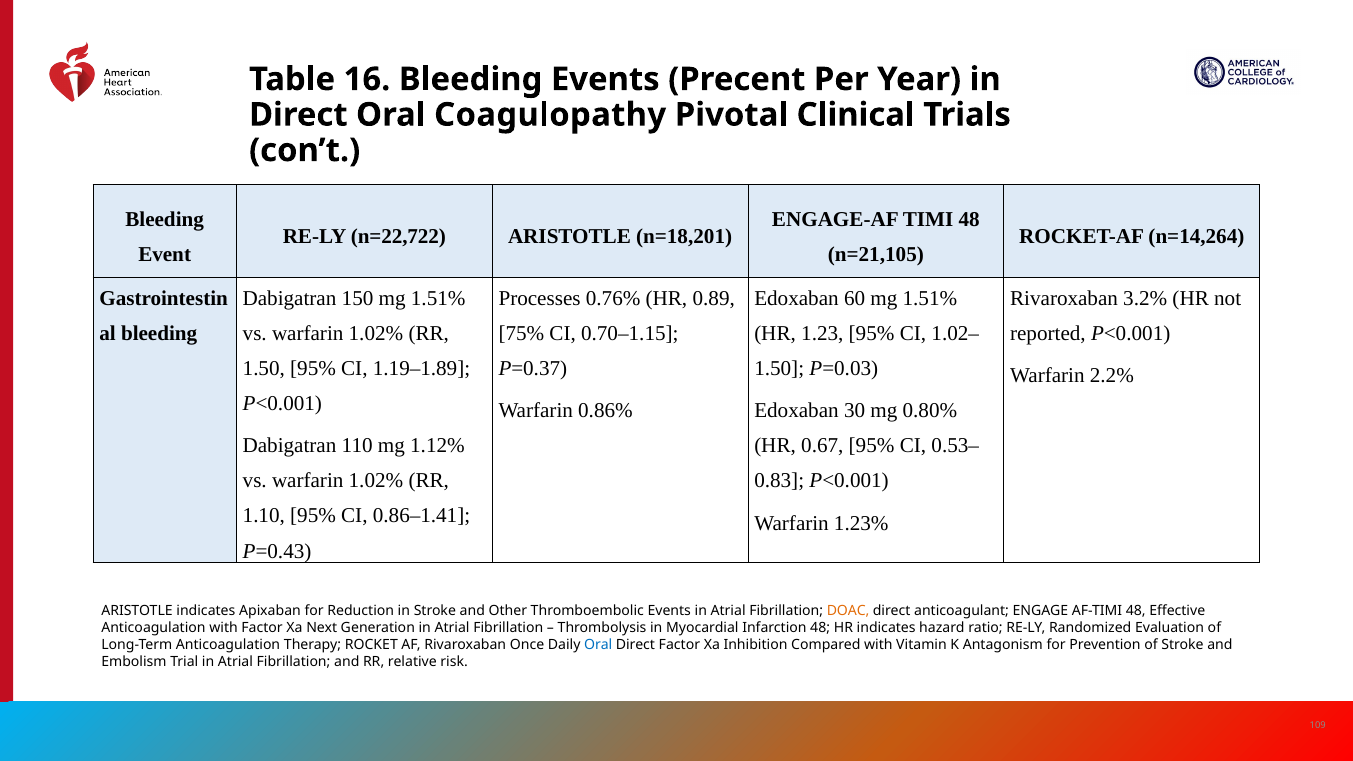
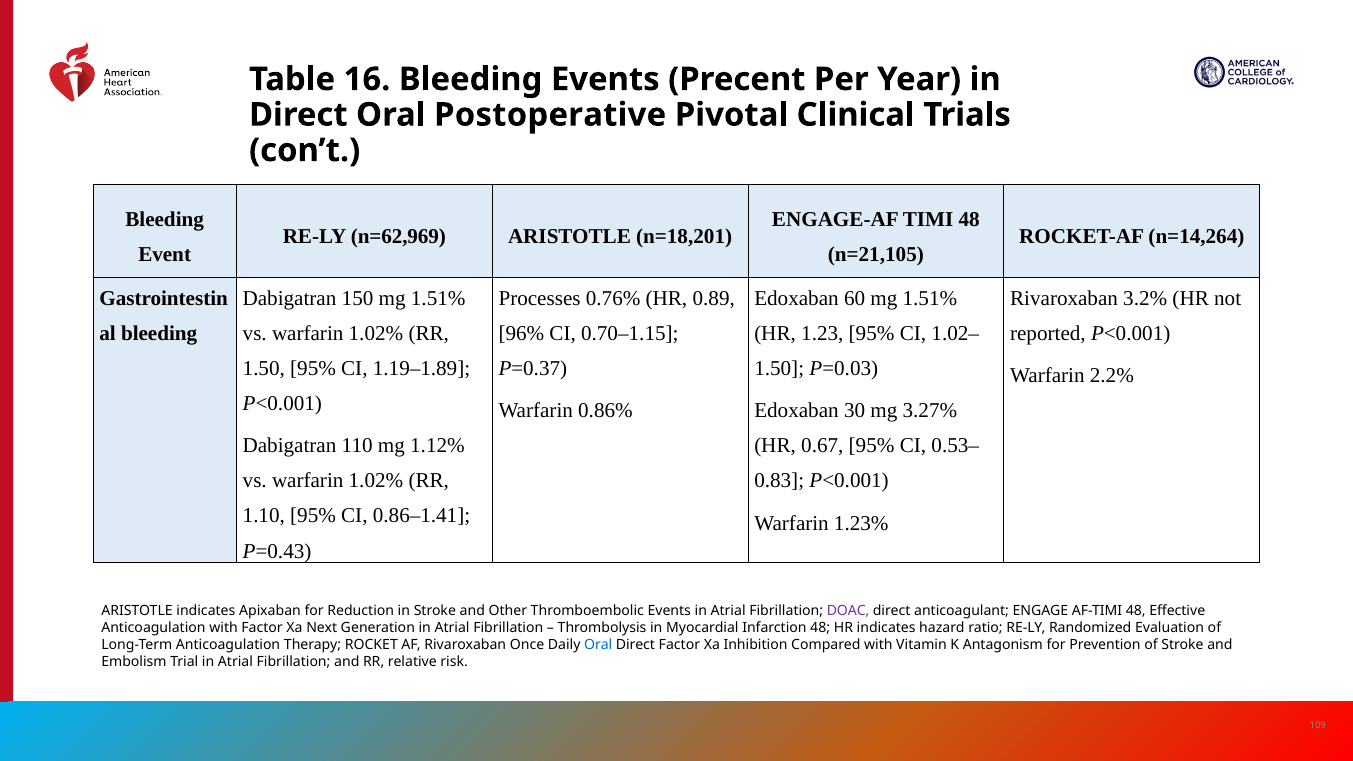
Coagulopathy: Coagulopathy -> Postoperative (550, 115)
n=22,722: n=22,722 -> n=62,969 (398, 237)
75%: 75% -> 96% (521, 334)
0.80%: 0.80% -> 3.27% (930, 411)
DOAC colour: orange -> purple (848, 611)
